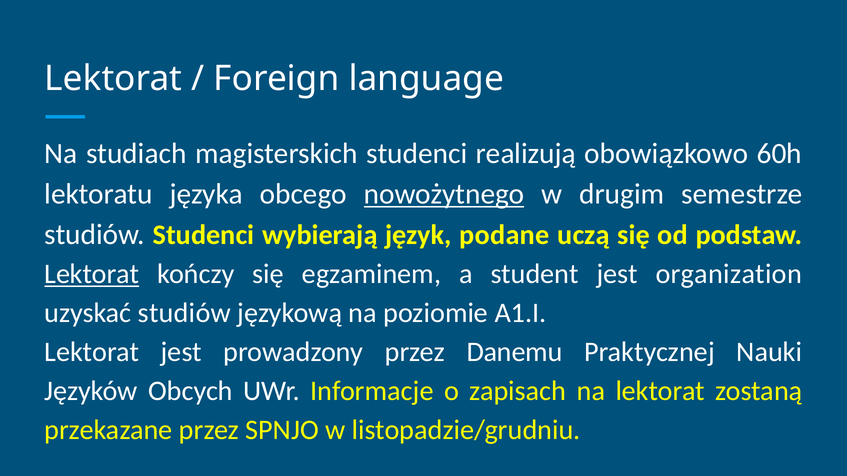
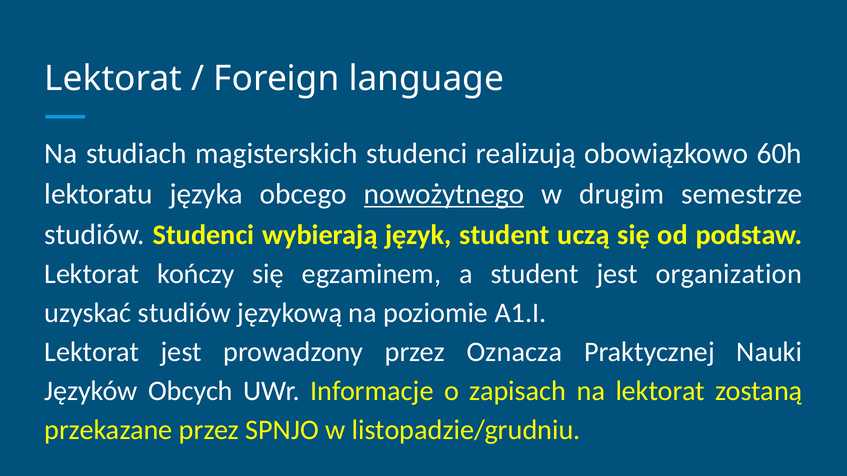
język podane: podane -> student (504, 235)
Lektorat underline: present -> none (92, 274)
Danemu: Danemu -> Oznacza (514, 352)
